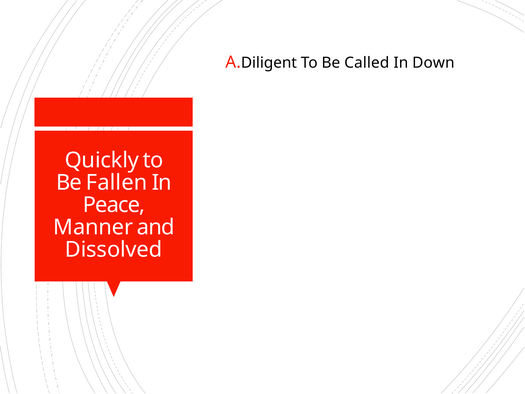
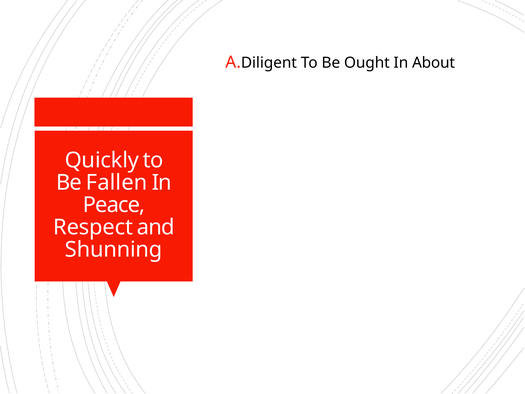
Called: Called -> Ought (367, 63)
Down: Down -> About (434, 63)
Manner: Manner -> Respect (93, 227)
Dissolved: Dissolved -> Shunning (114, 250)
